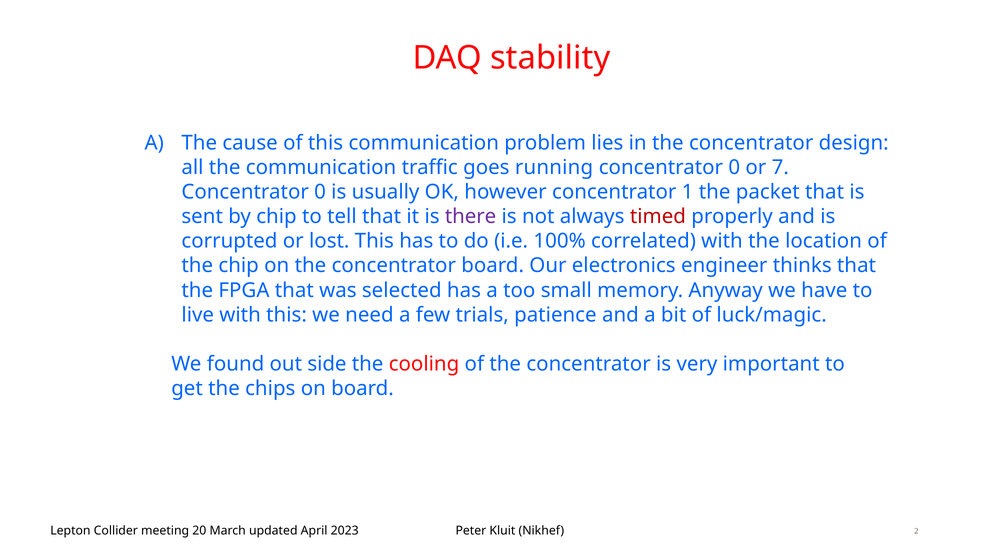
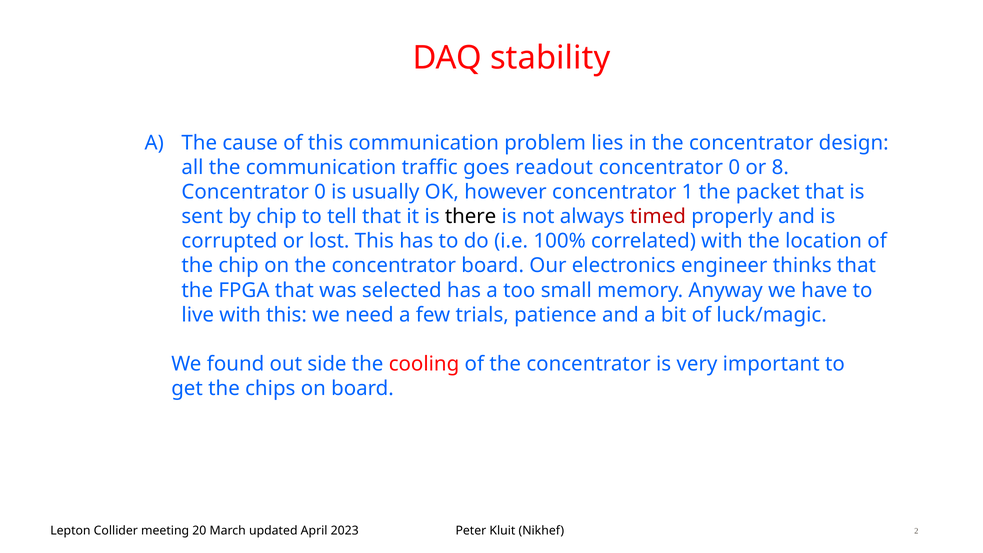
running: running -> readout (554, 167)
7: 7 -> 8 (780, 167)
there colour: purple -> black (471, 217)
